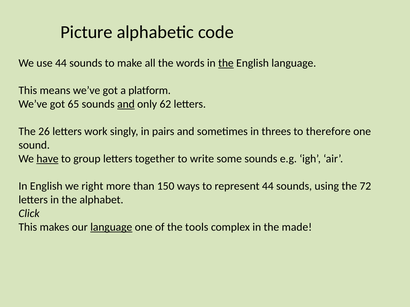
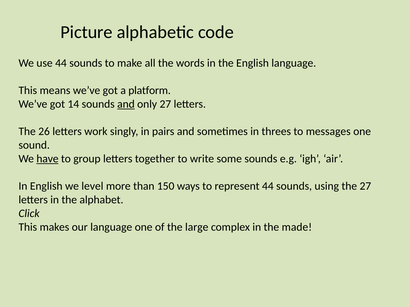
the underline: present -> none (226, 63)
65: 65 -> 14 (73, 104)
only 62: 62 -> 27 (165, 104)
therefore: therefore -> messages (328, 132)
right: right -> level (92, 186)
the 72: 72 -> 27 (365, 186)
language underline: present -> none (111, 227)
tools: tools -> large (197, 227)
